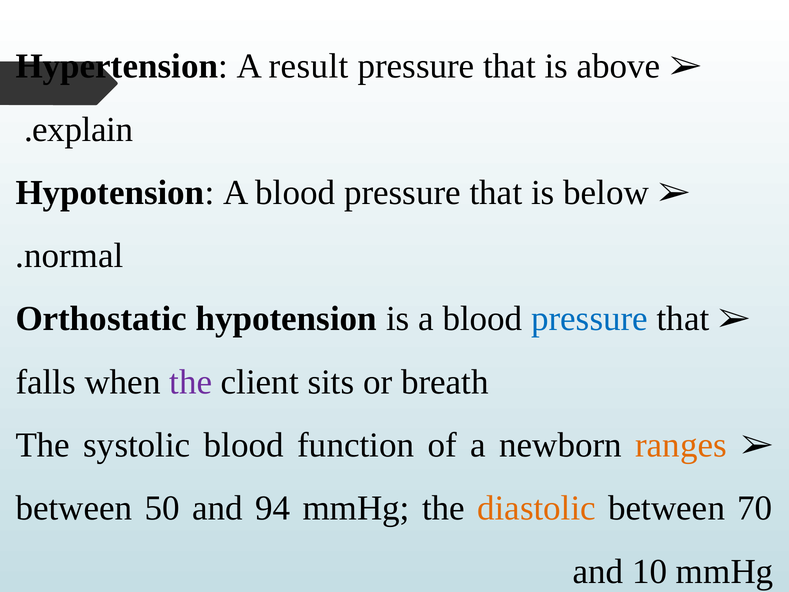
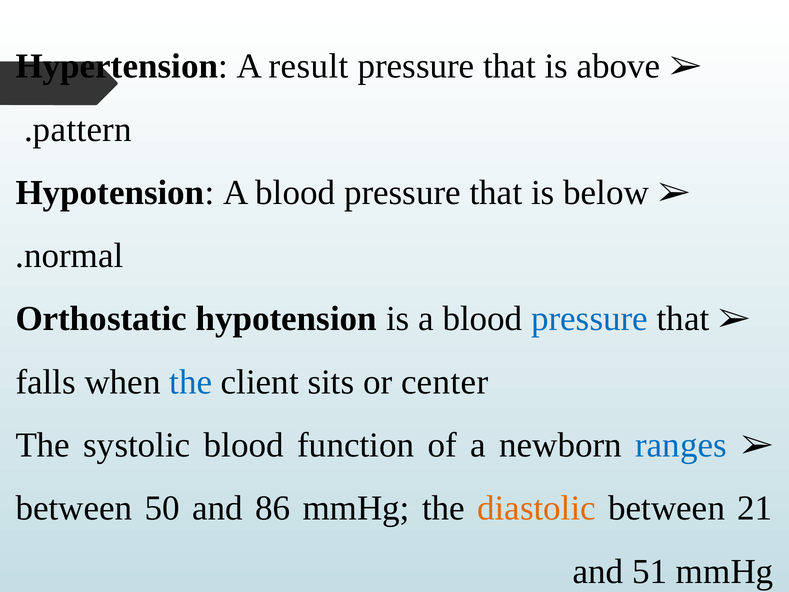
explain: explain -> pattern (82, 129)
the colour: purple -> blue (191, 382)
breath: breath -> center (445, 382)
ranges colour: orange -> blue (681, 445)
94: 94 -> 86 (273, 508)
70: 70 -> 21 (755, 508)
10: 10 -> 51 (650, 571)
